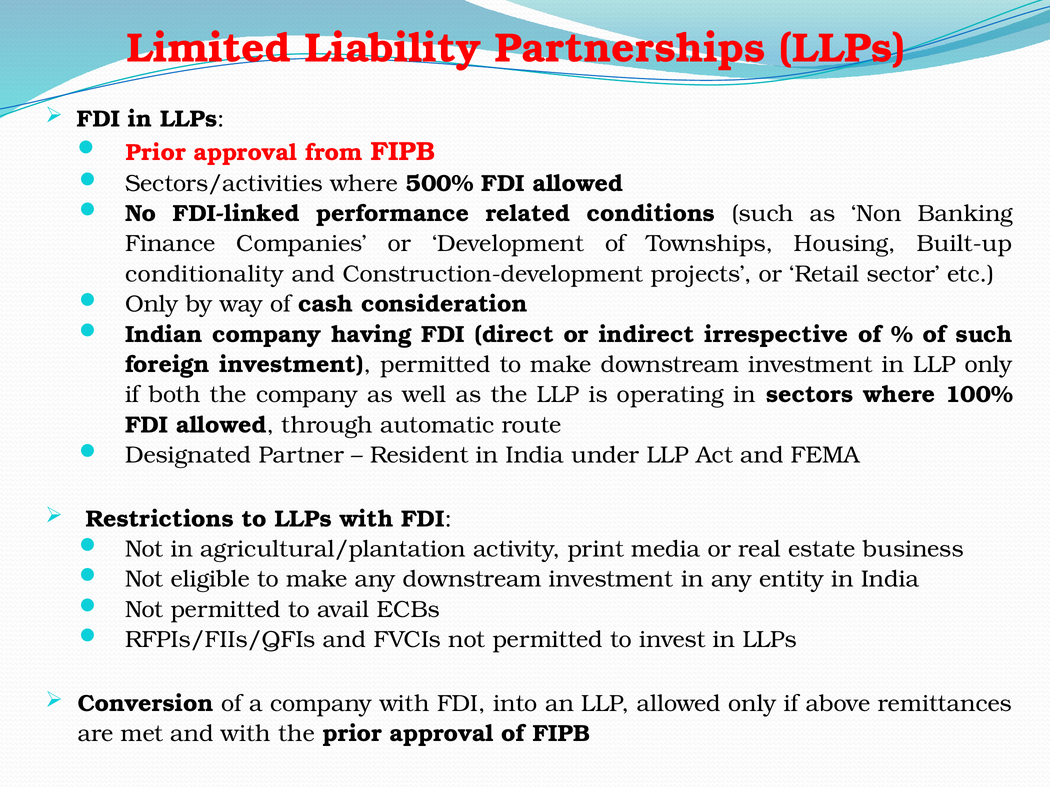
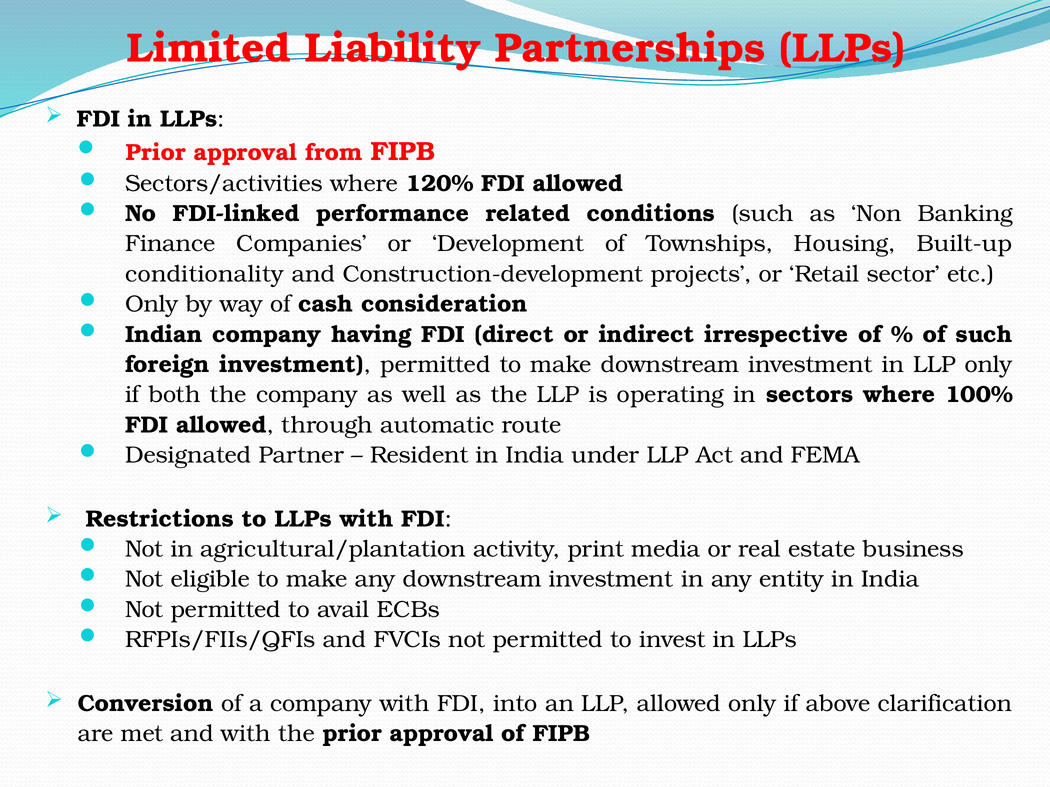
500%: 500% -> 120% (440, 183)
remittances: remittances -> clarification (945, 704)
